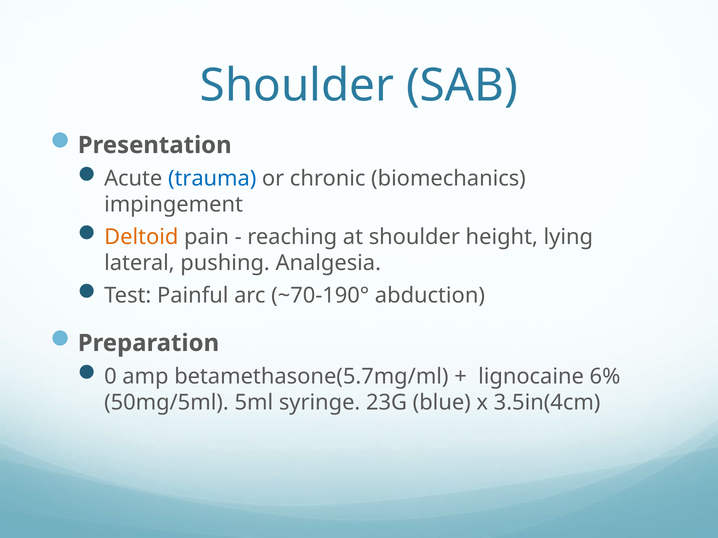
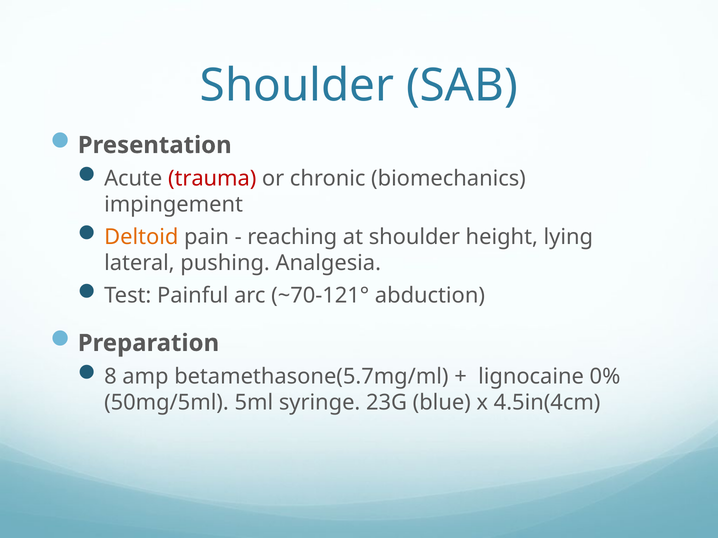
trauma colour: blue -> red (212, 179)
~70-190°: ~70-190° -> ~70-121° (320, 296)
0: 0 -> 8 (110, 377)
6%: 6% -> 0% (605, 377)
3.5in(4cm: 3.5in(4cm -> 4.5in(4cm (547, 403)
